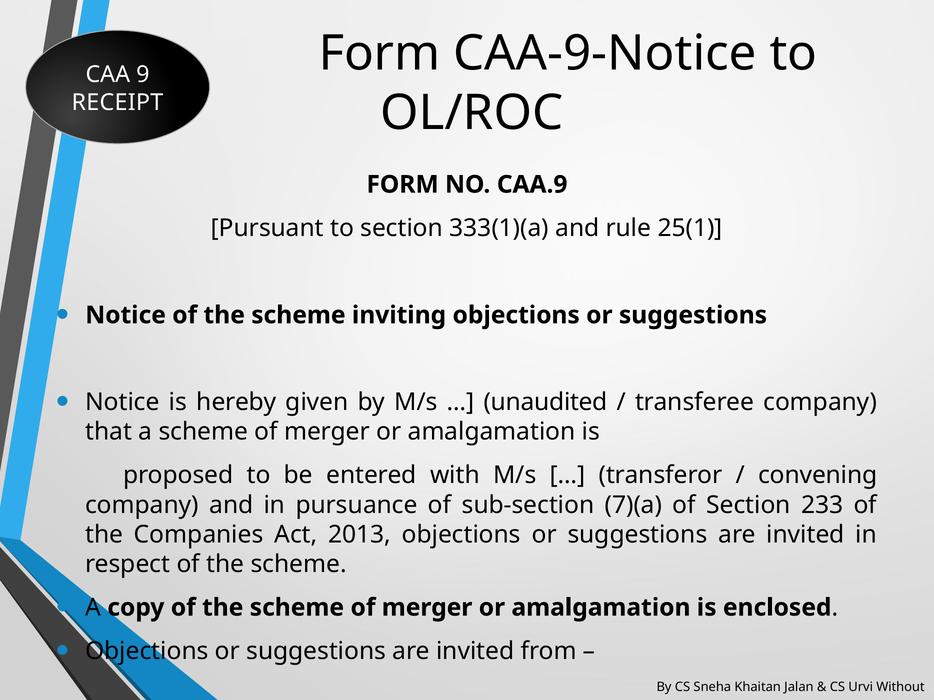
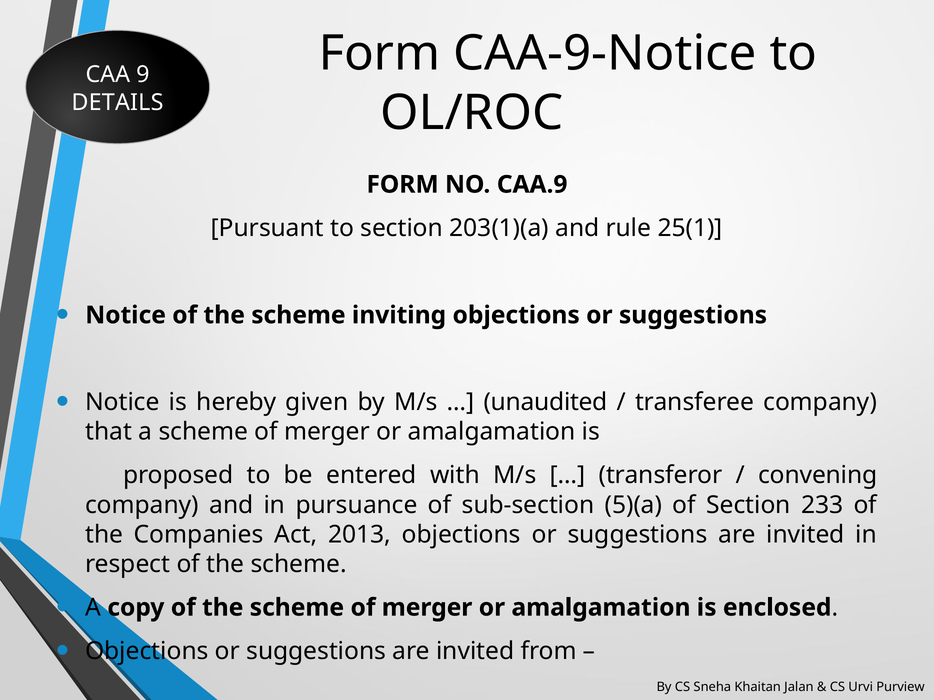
RECEIPT: RECEIPT -> DETAILS (117, 103)
333(1)(a: 333(1)(a -> 203(1)(a (499, 228)
7)(a: 7)(a -> 5)(a (633, 505)
Without: Without -> Purview (900, 687)
